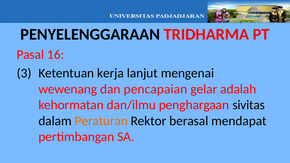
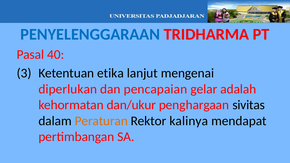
PENYELENGGARAAN colour: black -> blue (90, 34)
16: 16 -> 40 (56, 55)
kerja: kerja -> etika (110, 73)
wewenang: wewenang -> diperlukan (68, 89)
dan/ilmu: dan/ilmu -> dan/ukur (131, 105)
berasal: berasal -> kalinya (189, 121)
